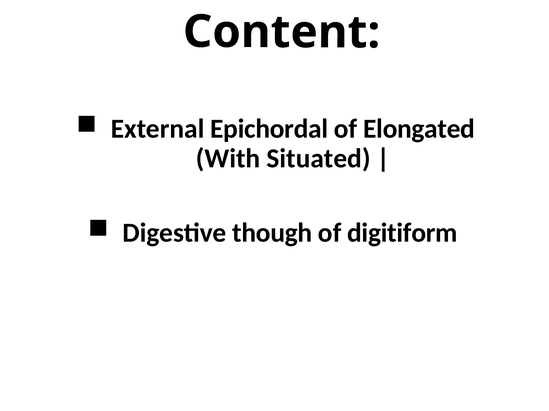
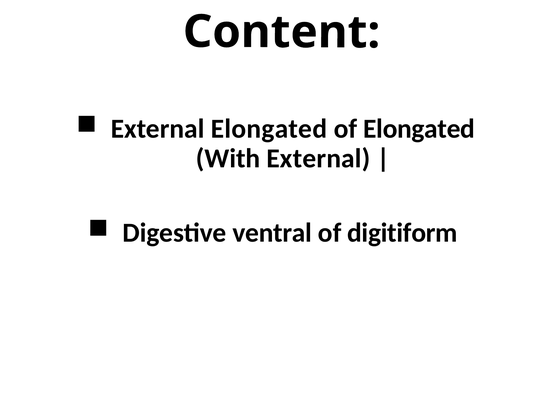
External Epichordal: Epichordal -> Elongated (269, 129)
With Situated: Situated -> External (318, 159)
though: though -> ventral (272, 233)
